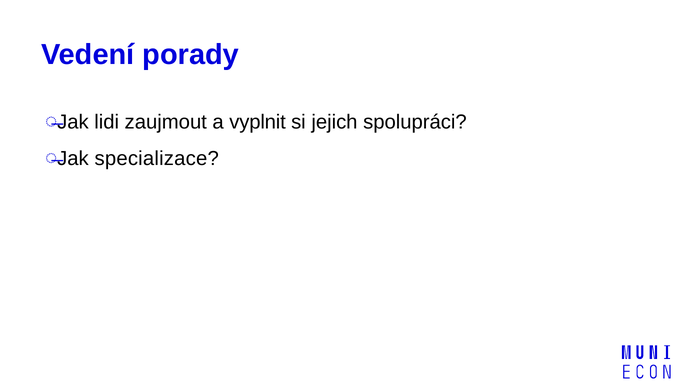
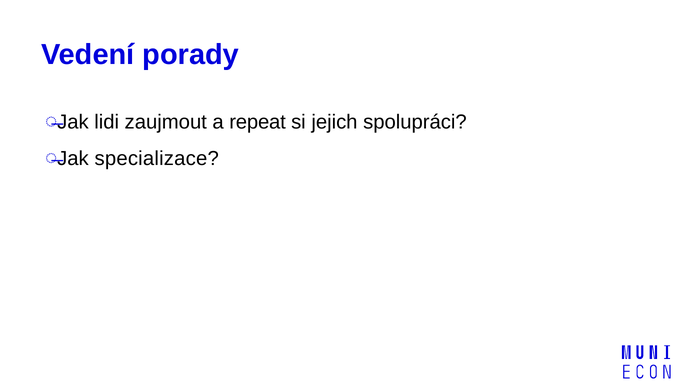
vyplnit: vyplnit -> repeat (258, 122)
